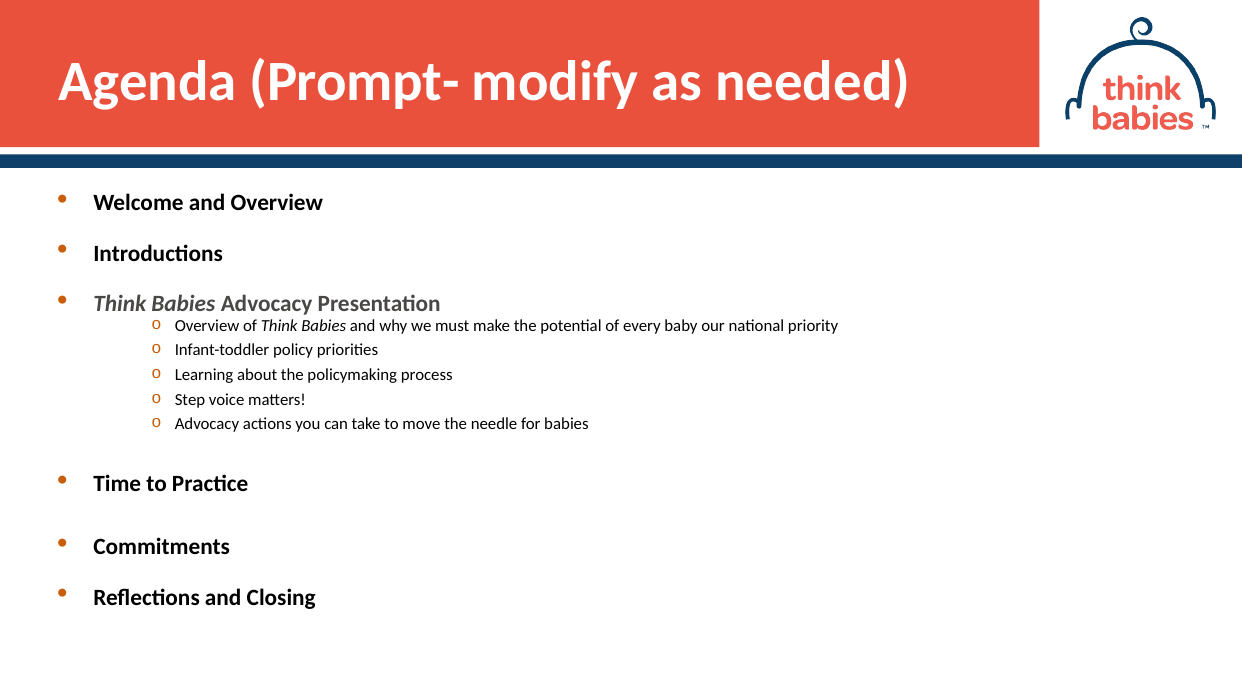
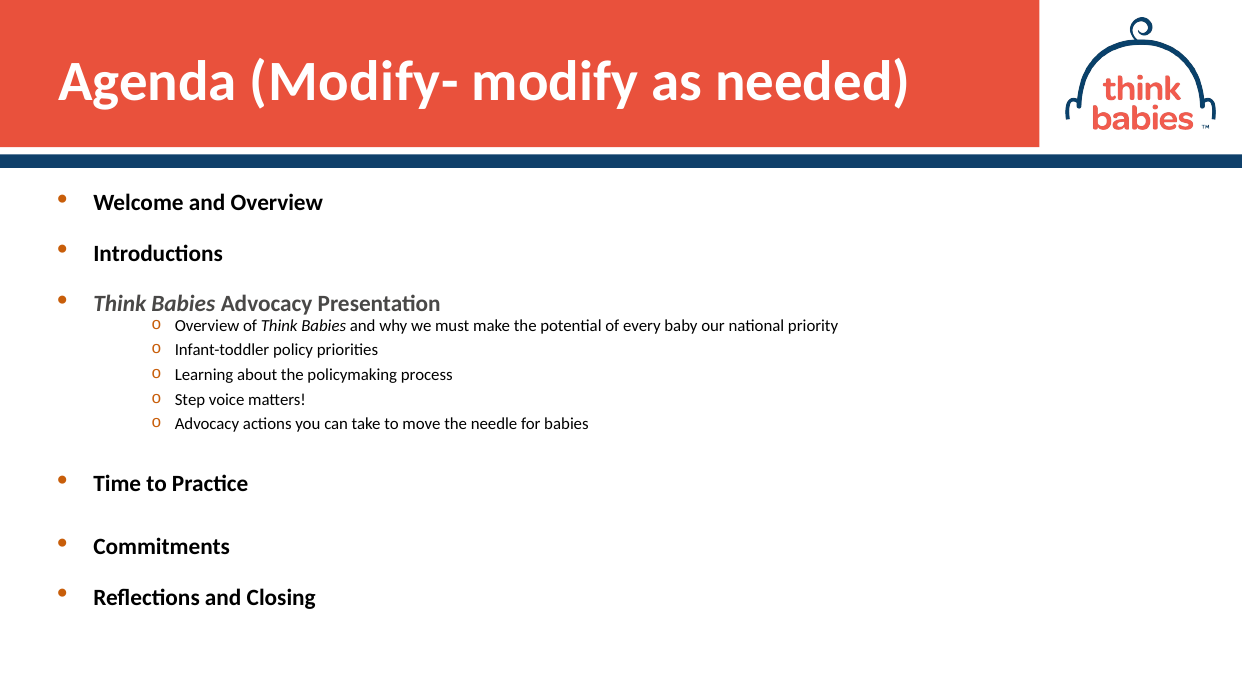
Prompt-: Prompt- -> Modify- (354, 82)
